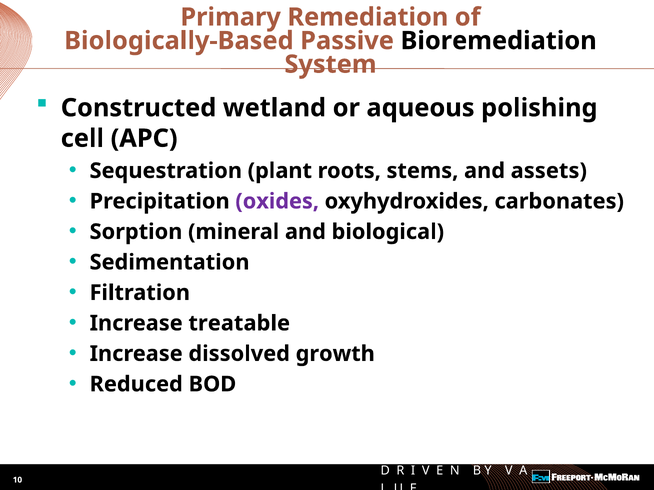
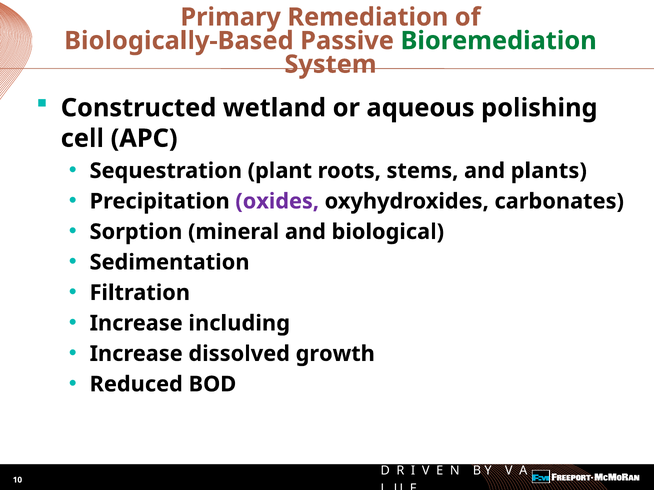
Bioremediation colour: black -> green (499, 41)
assets: assets -> plants (549, 171)
treatable: treatable -> including (239, 324)
